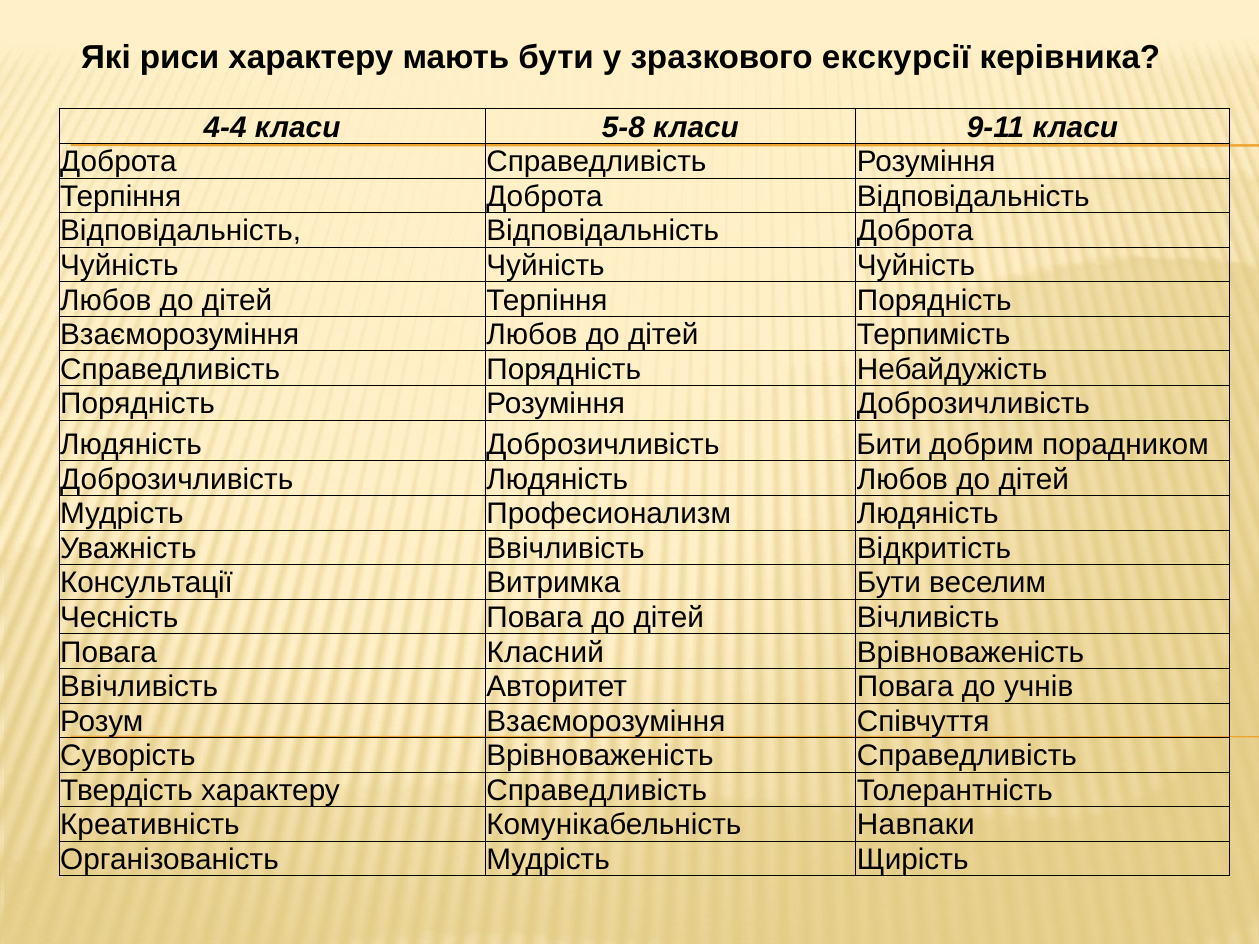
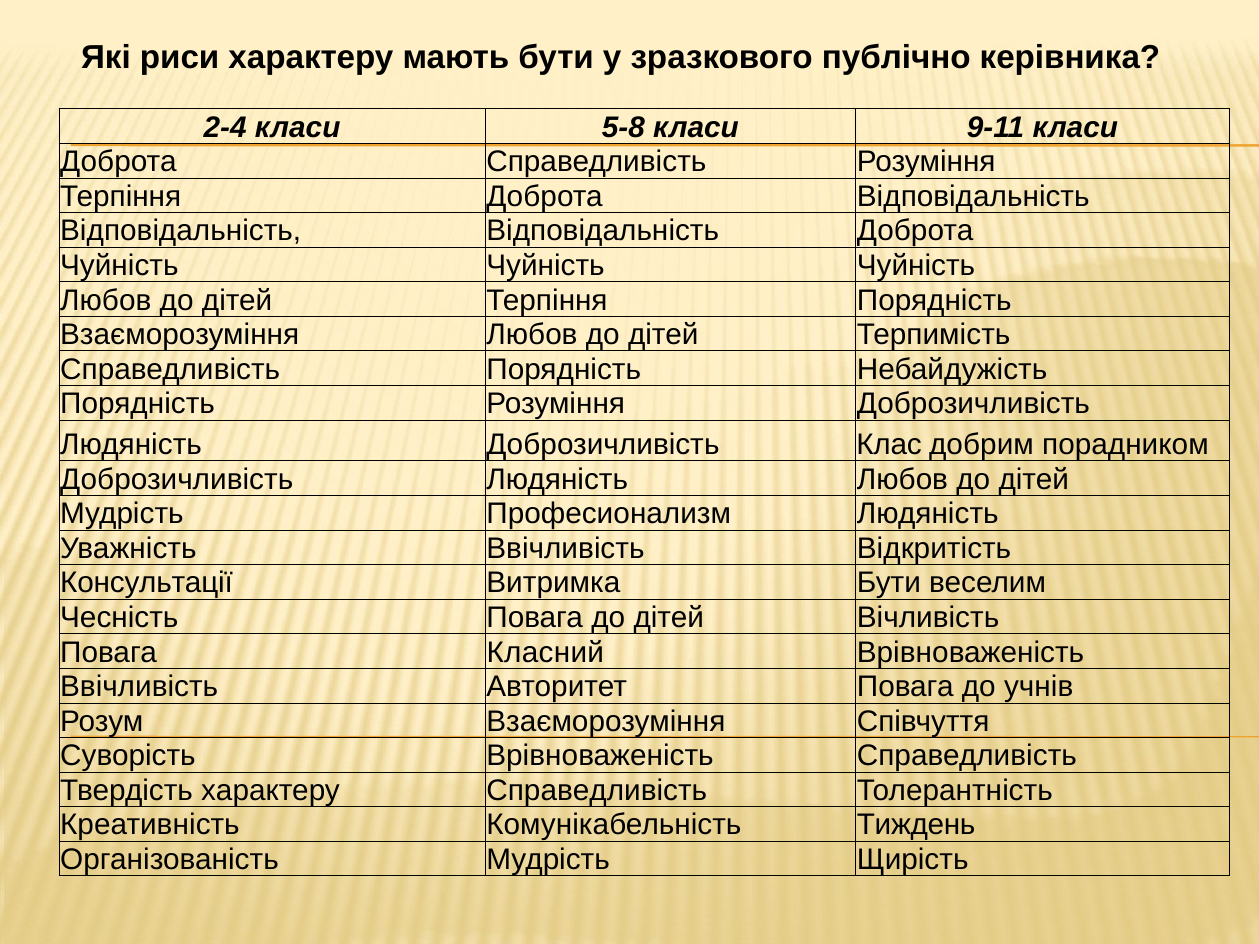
екскурсії: екскурсії -> публічно (896, 58)
4-4: 4-4 -> 2-4 (225, 127)
Бити: Бити -> Клас (889, 445)
Навпаки: Навпаки -> Тиждень (916, 825)
